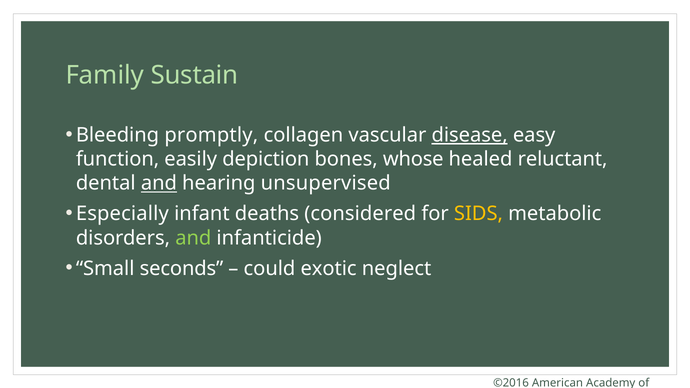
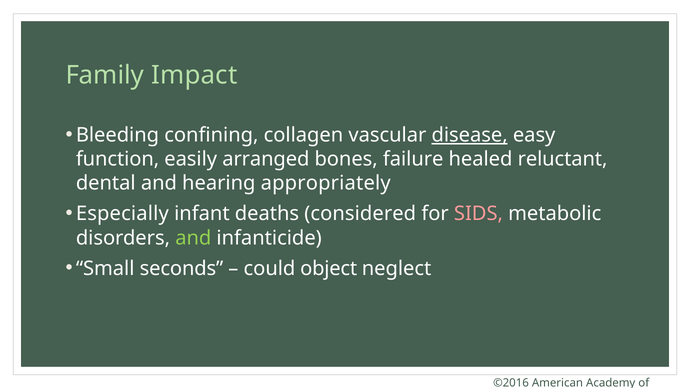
Sustain: Sustain -> Impact (194, 75)
promptly: promptly -> confining (211, 135)
depiction: depiction -> arranged (266, 159)
whose: whose -> failure (413, 159)
and underline: present -> none (159, 183)
unsupervised: unsupervised -> appropriately (326, 183)
SIDS colour: yellow -> pink (478, 214)
exotic: exotic -> object (329, 269)
